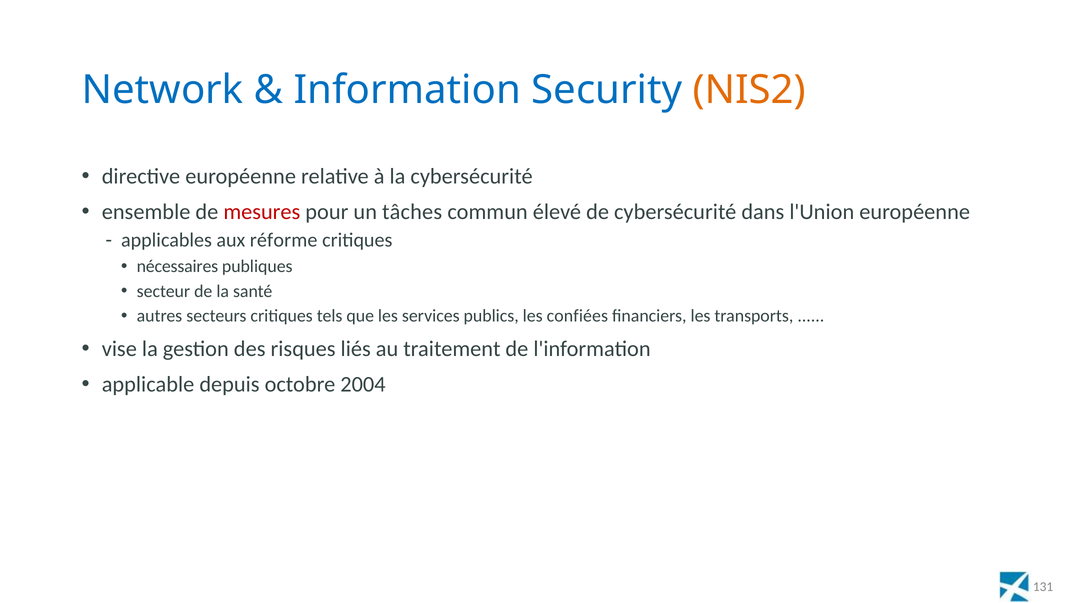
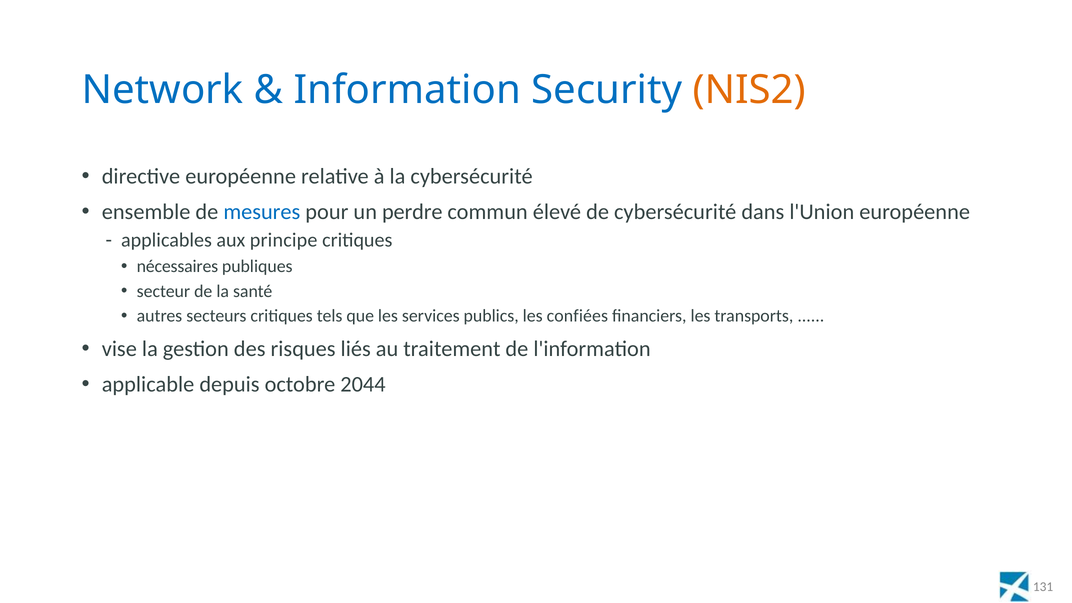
mesures colour: red -> blue (262, 212)
tâches: tâches -> perdre (412, 212)
réforme: réforme -> principe (284, 240)
2004: 2004 -> 2044 (363, 384)
